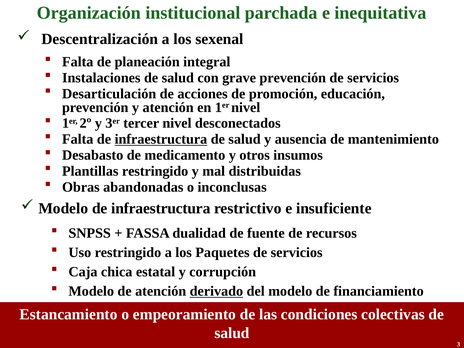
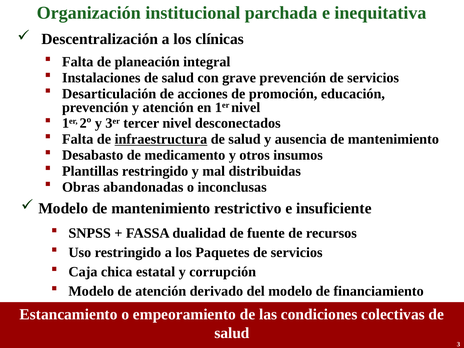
sexenal: sexenal -> clínicas (220, 39)
Modelo de infraestructura: infraestructura -> mantenimiento (161, 209)
derivado underline: present -> none (216, 291)
